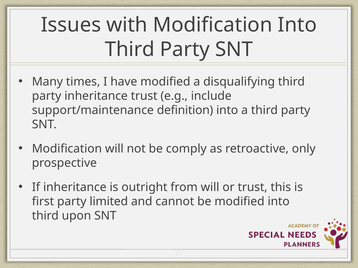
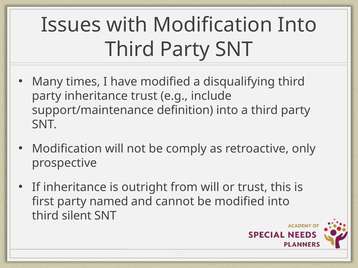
limited: limited -> named (109, 202)
upon: upon -> silent (77, 216)
